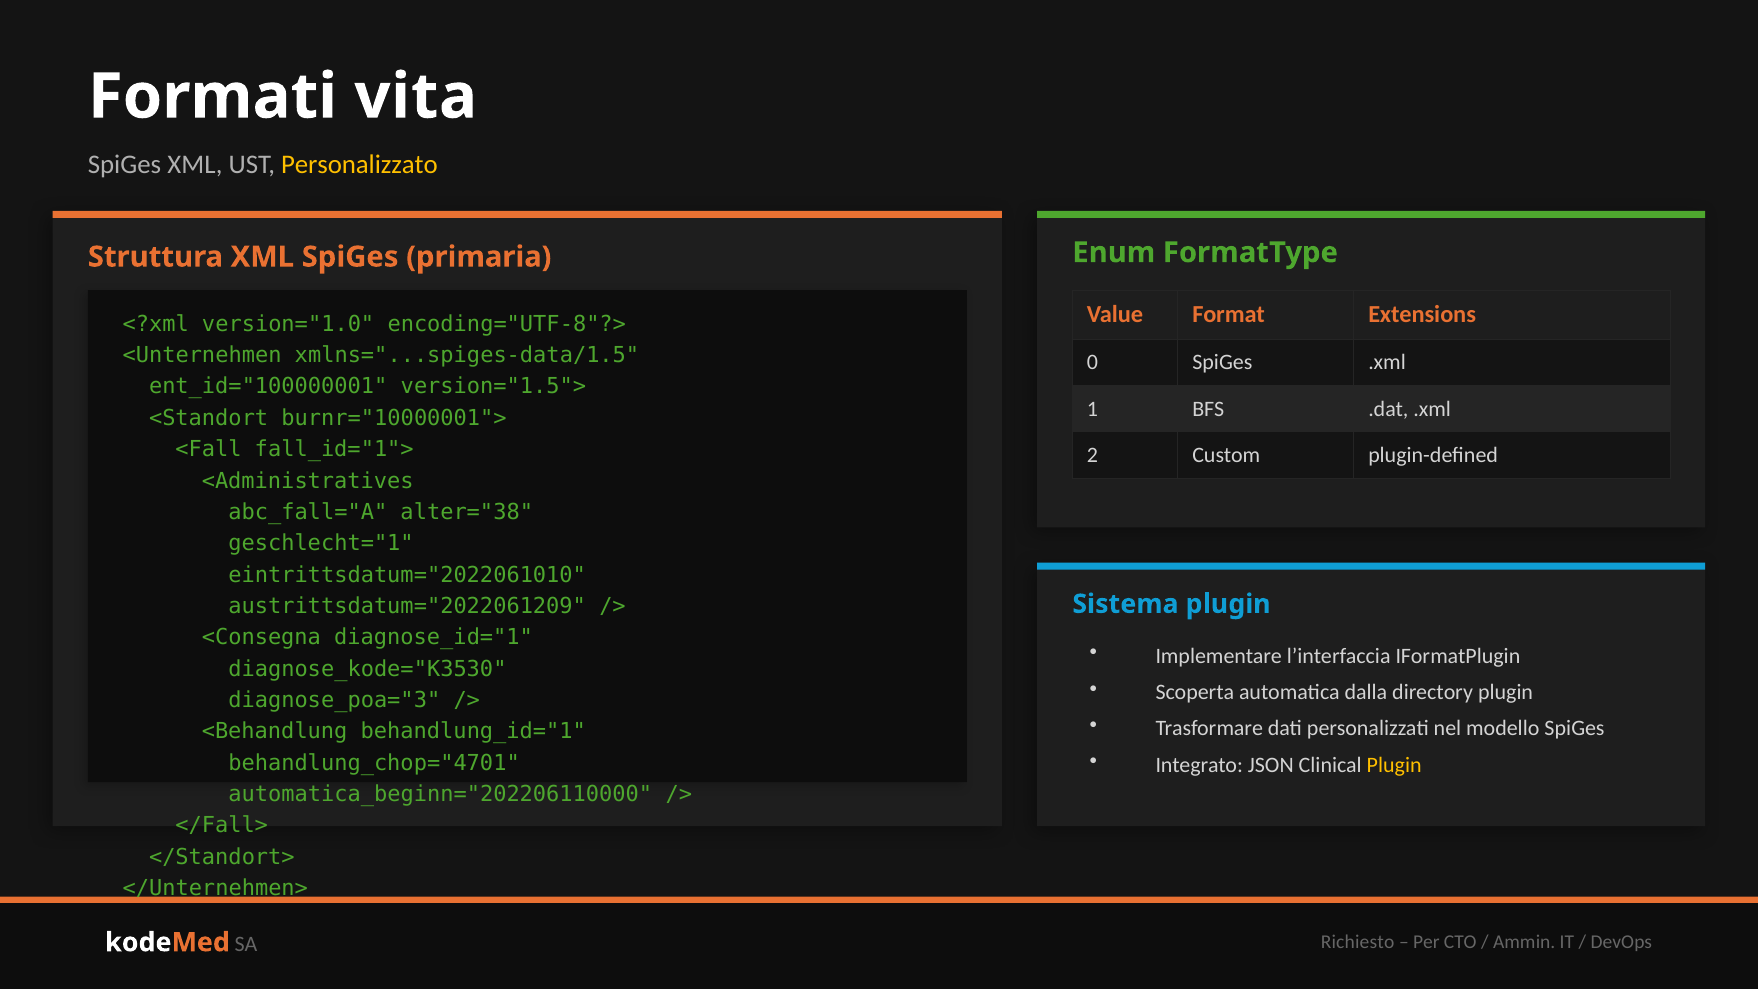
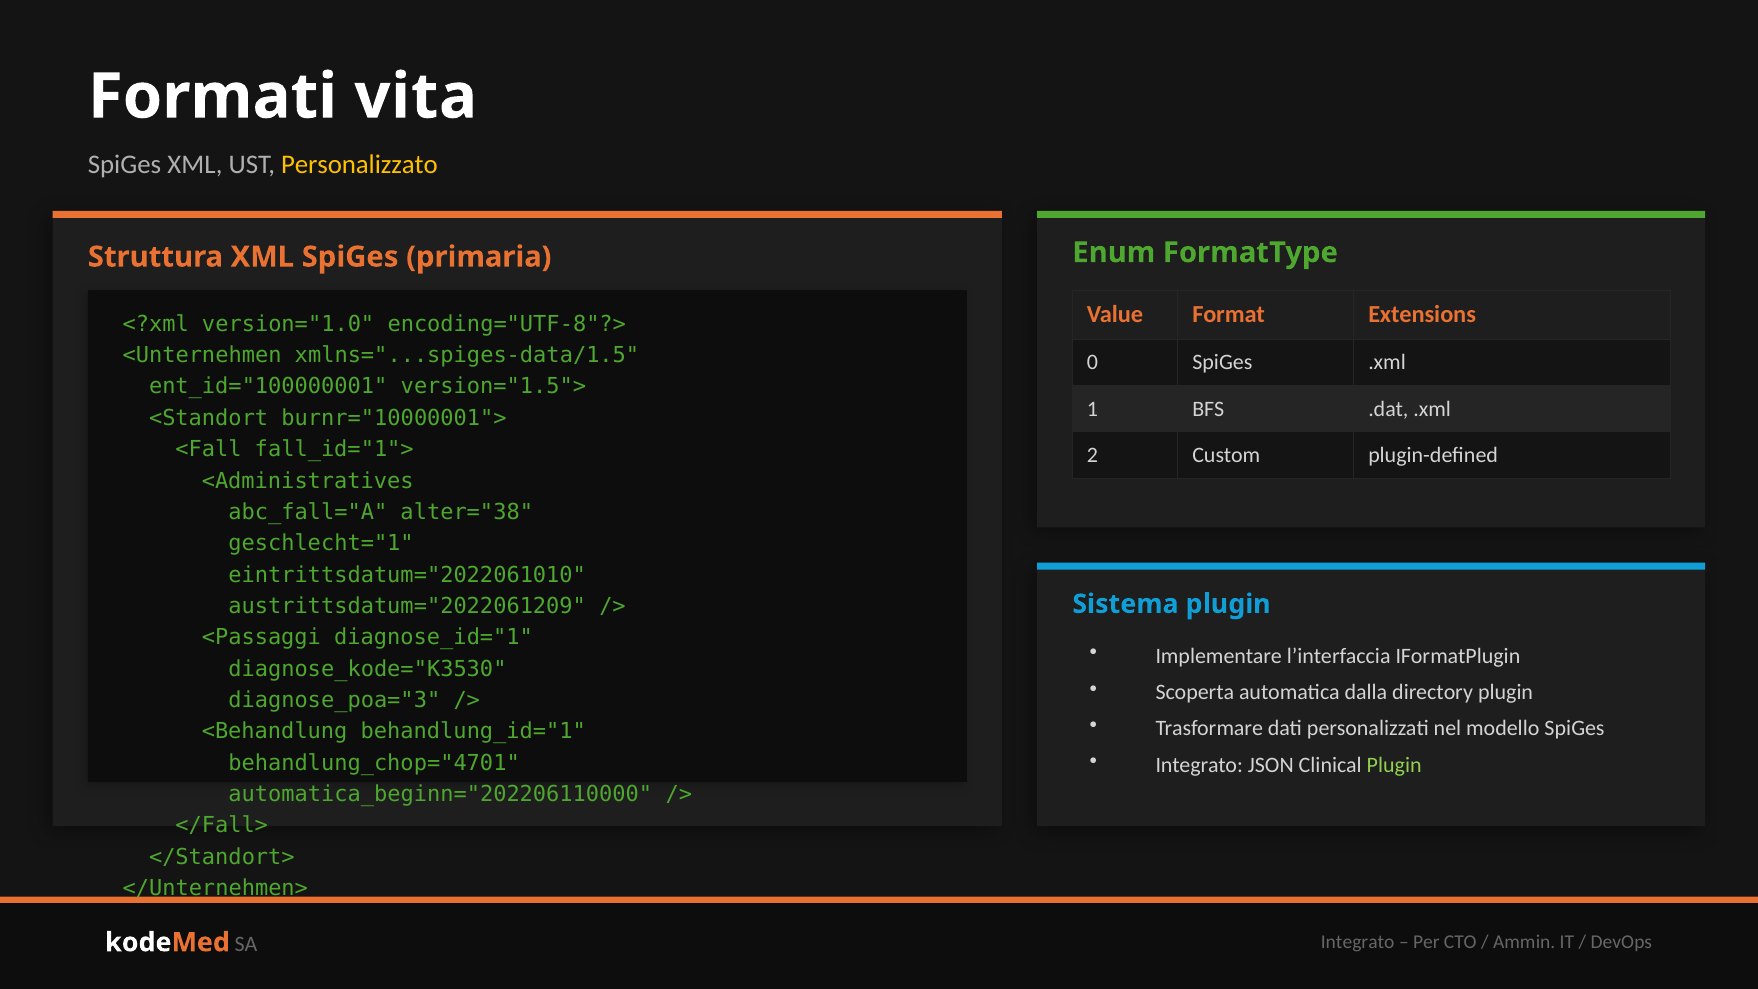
<Consegna: <Consegna -> <Passaggi (261, 638)
Plugin colour: yellow -> light green (1394, 765)
SA Richiesto: Richiesto -> Integrato (1358, 942)
